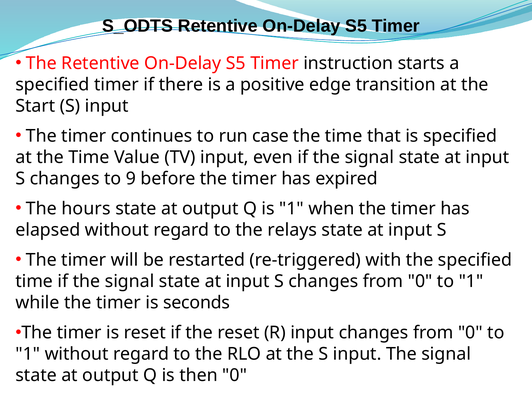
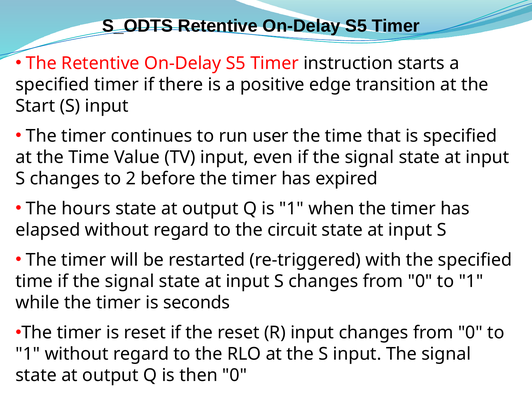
case: case -> user (271, 136)
9: 9 -> 2 (131, 179)
relays: relays -> circuit (292, 230)
